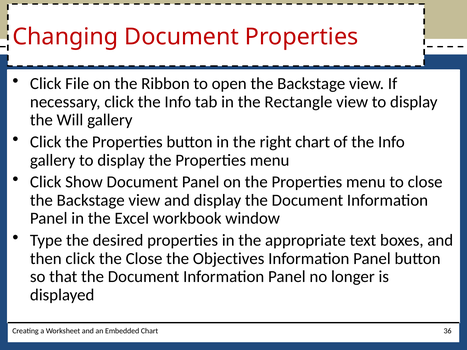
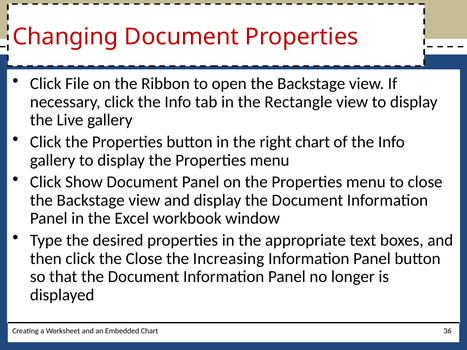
Will: Will -> Live (70, 120)
Objectives: Objectives -> Increasing (229, 259)
